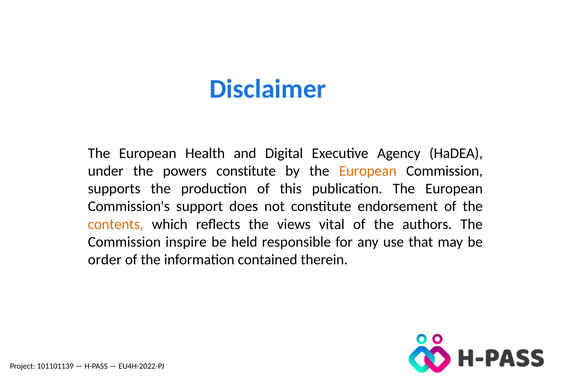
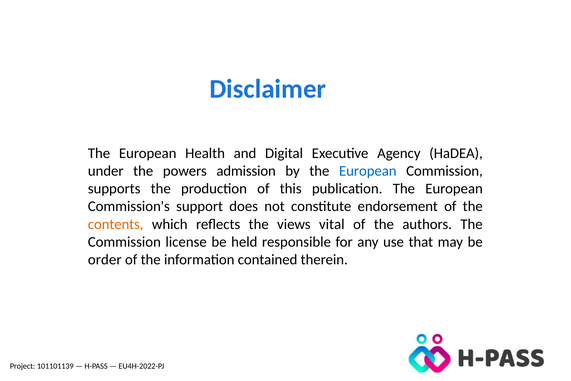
powers constitute: constitute -> admission (246, 171)
European colour: orange -> blue (368, 171)
inspire: inspire -> license (186, 242)
